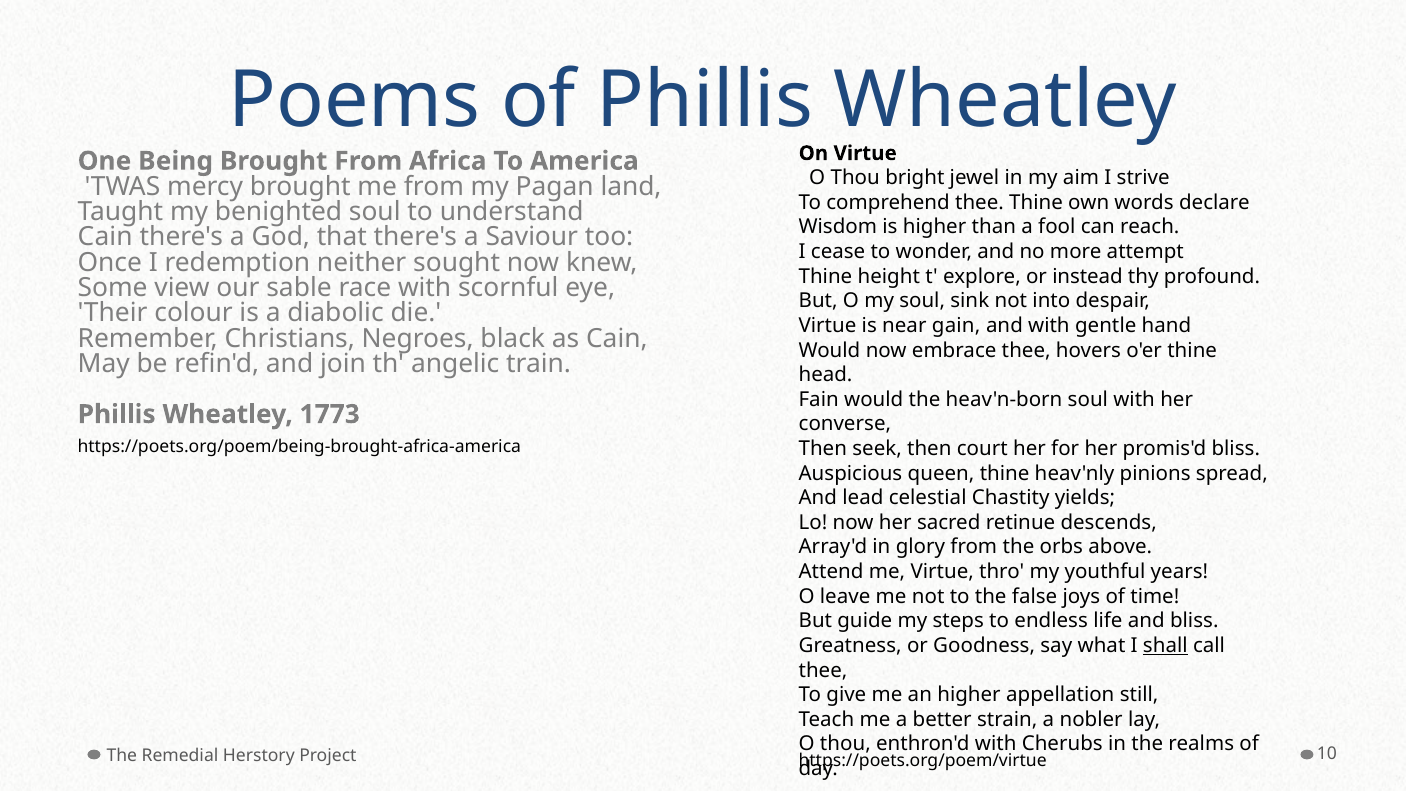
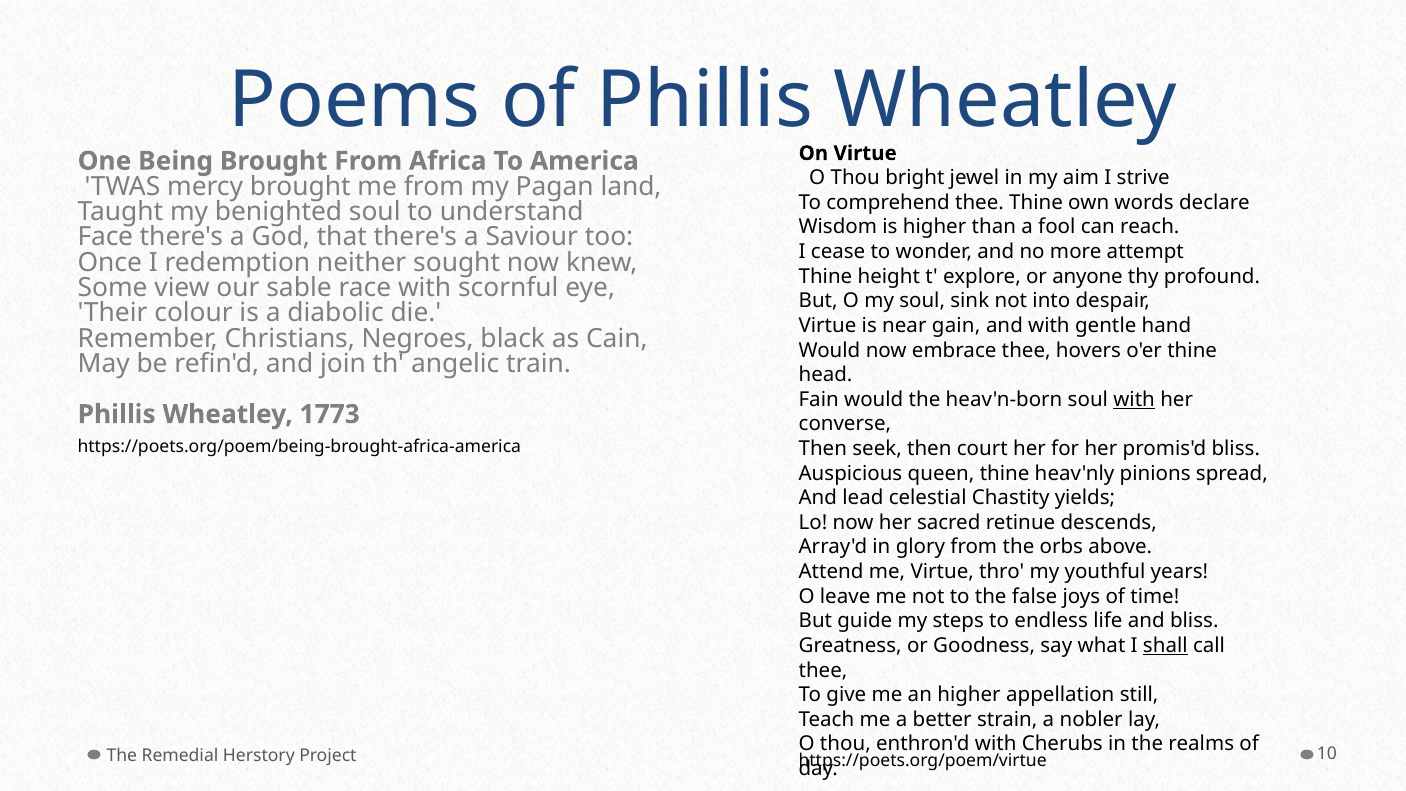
Cain: Cain -> Face (105, 237)
instead: instead -> anyone (1088, 276)
with underline: none -> present (1134, 399)
